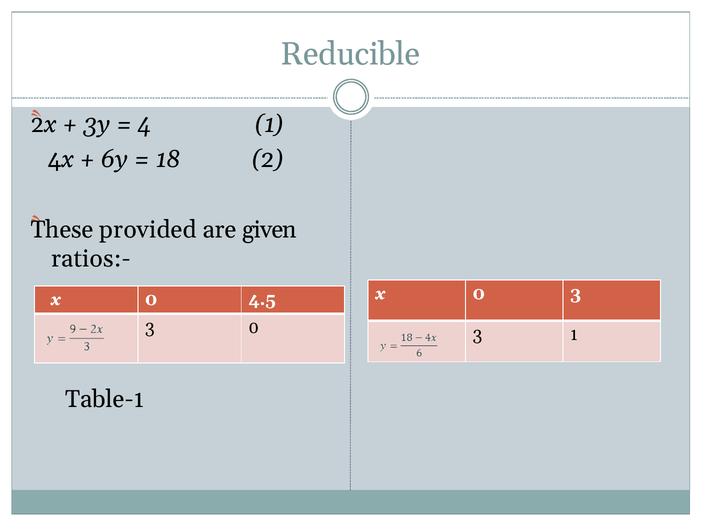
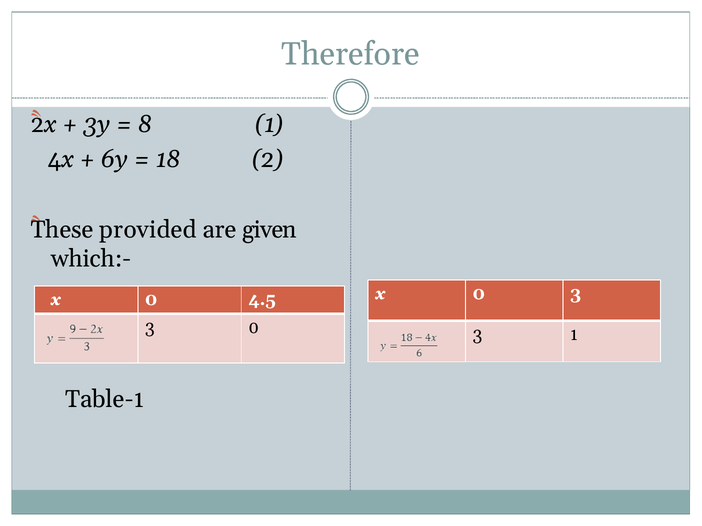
Reducible: Reducible -> Therefore (350, 54)
4: 4 -> 8 (145, 124)
ratios:-: ratios:- -> which:- (91, 259)
